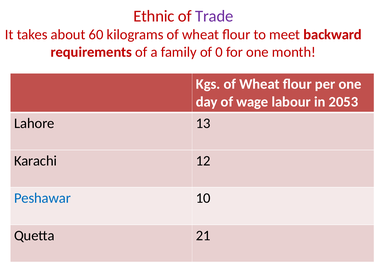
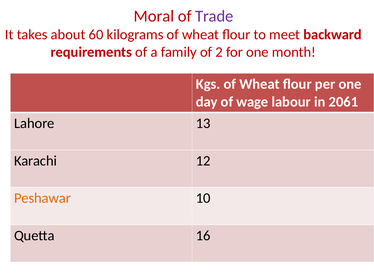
Ethnic: Ethnic -> Moral (154, 16)
0: 0 -> 2 (219, 52)
2053: 2053 -> 2061 (343, 102)
Peshawar colour: blue -> orange (42, 199)
21: 21 -> 16 (203, 236)
